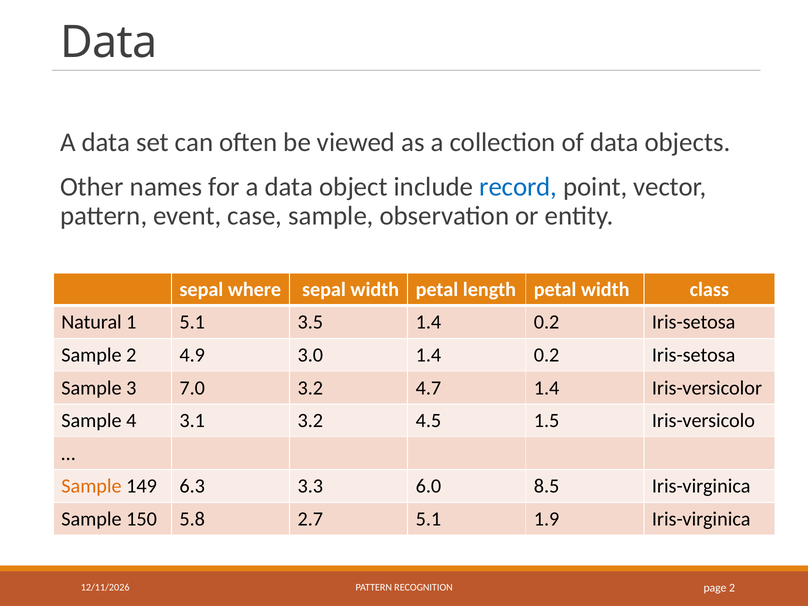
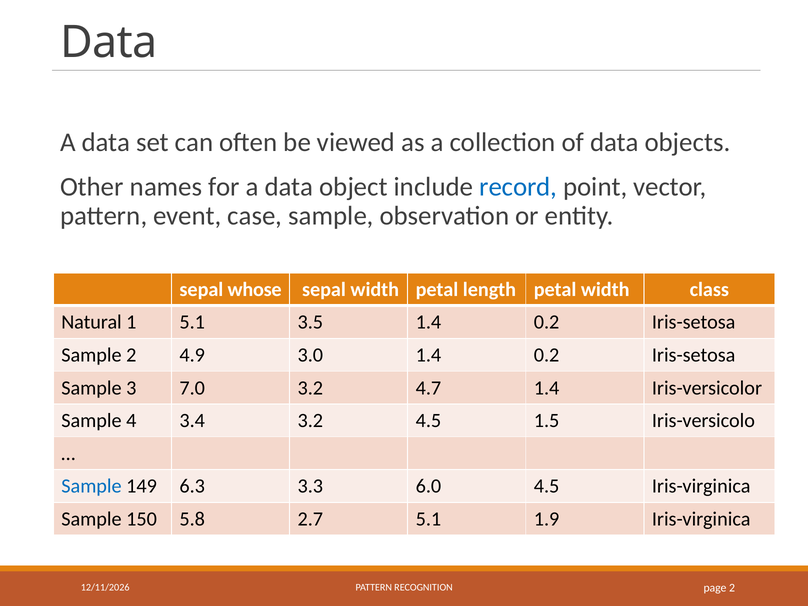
where: where -> whose (255, 290)
3.1: 3.1 -> 3.4 (192, 421)
Sample colour: orange -> blue (91, 486)
6.0 8.5: 8.5 -> 4.5 (547, 486)
